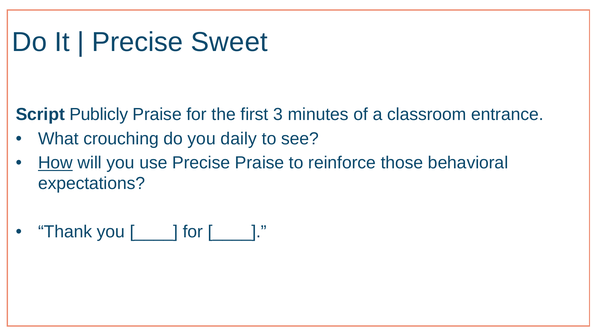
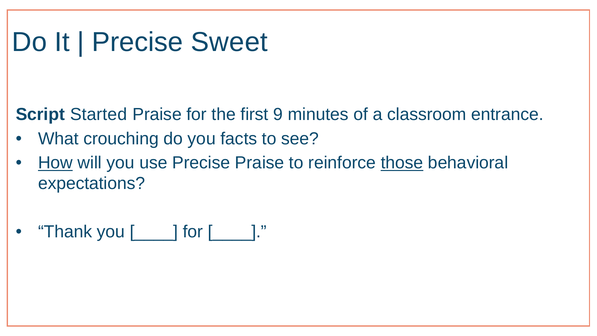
Publicly: Publicly -> Started (99, 114)
3: 3 -> 9 (278, 114)
daily: daily -> facts (239, 139)
those underline: none -> present (402, 163)
